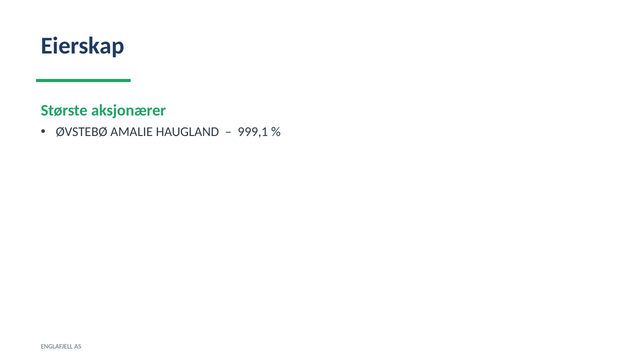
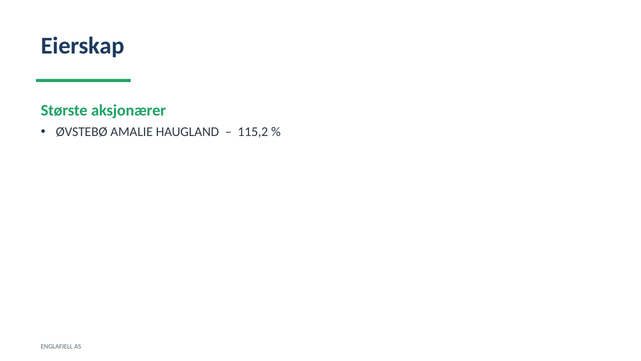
999,1: 999,1 -> 115,2 (253, 132)
